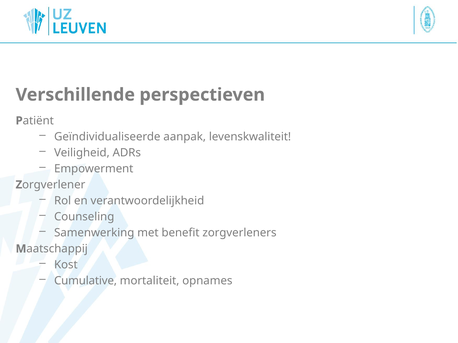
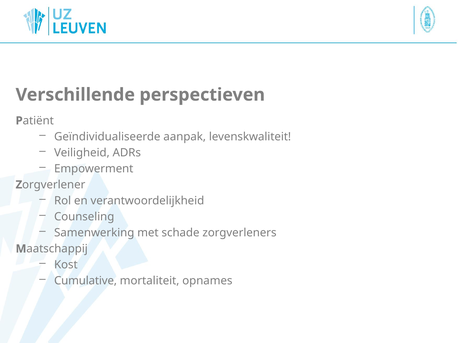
benefit: benefit -> schade (181, 233)
